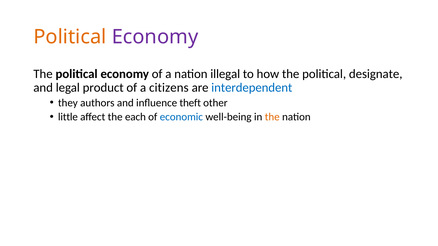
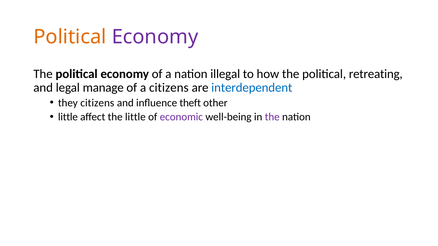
designate: designate -> retreating (376, 74)
product: product -> manage (103, 88)
they authors: authors -> citizens (97, 103)
the each: each -> little (135, 117)
economic colour: blue -> purple (181, 117)
the colour: orange -> purple (272, 117)
